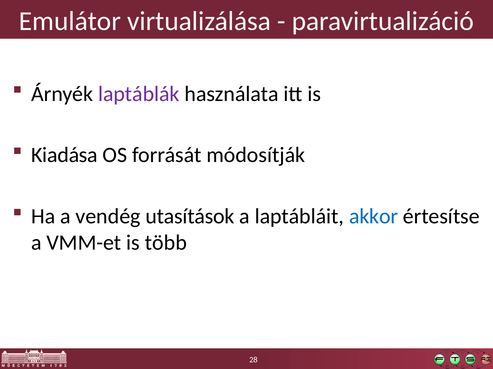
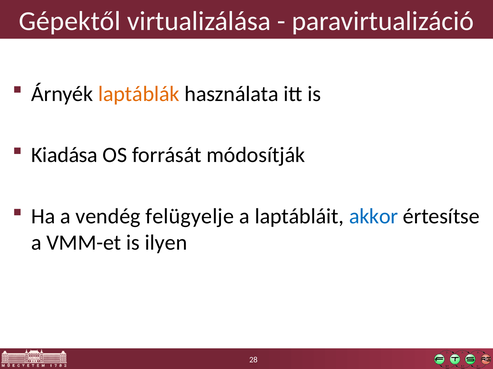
Emulátor: Emulátor -> Gépektől (70, 21)
laptáblák colour: purple -> orange (139, 94)
utasítások: utasítások -> felügyelje (190, 217)
több: több -> ilyen (166, 243)
